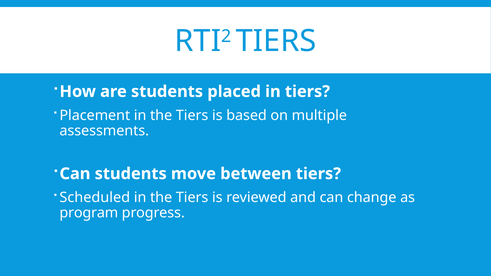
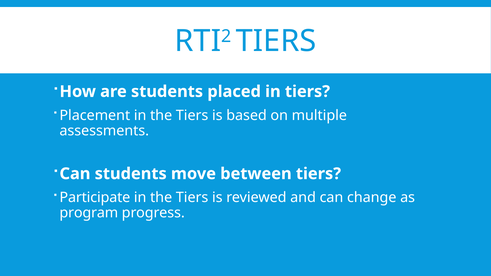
Scheduled: Scheduled -> Participate (95, 198)
